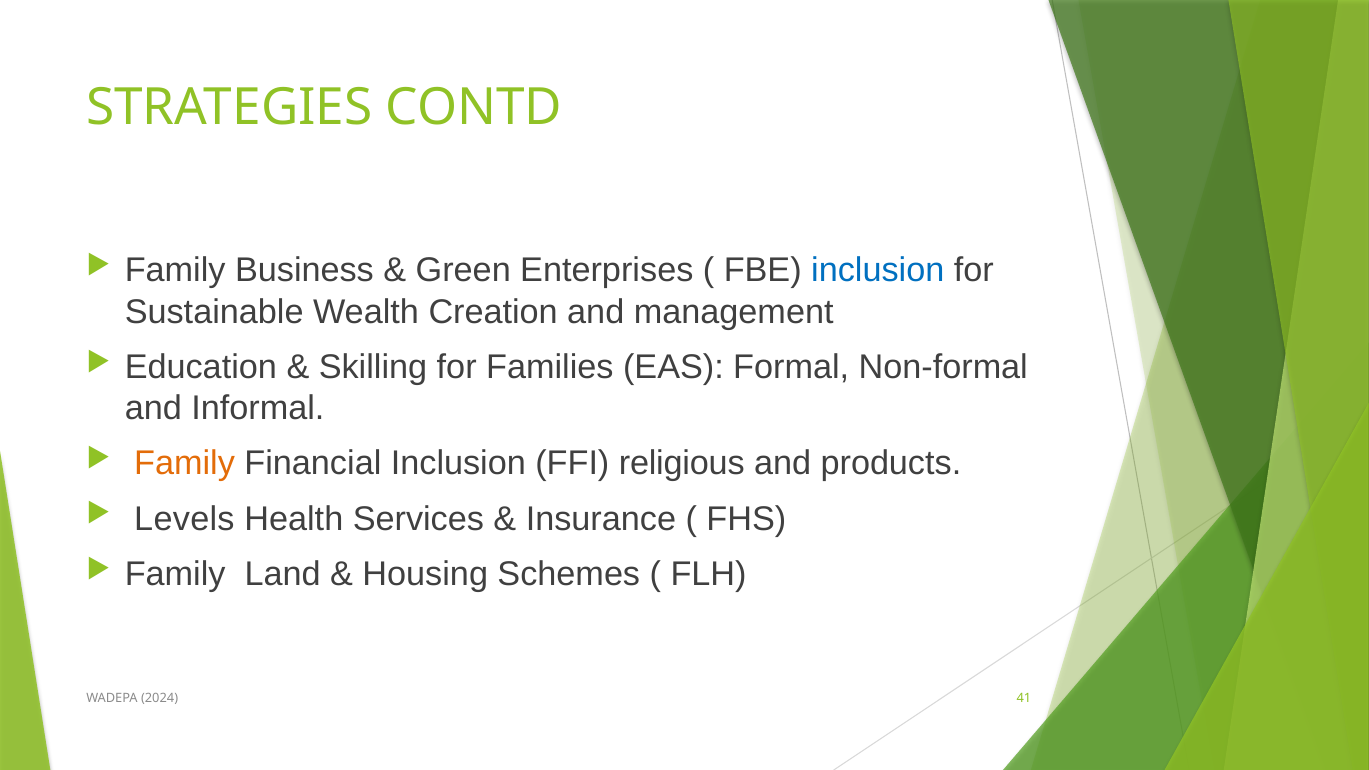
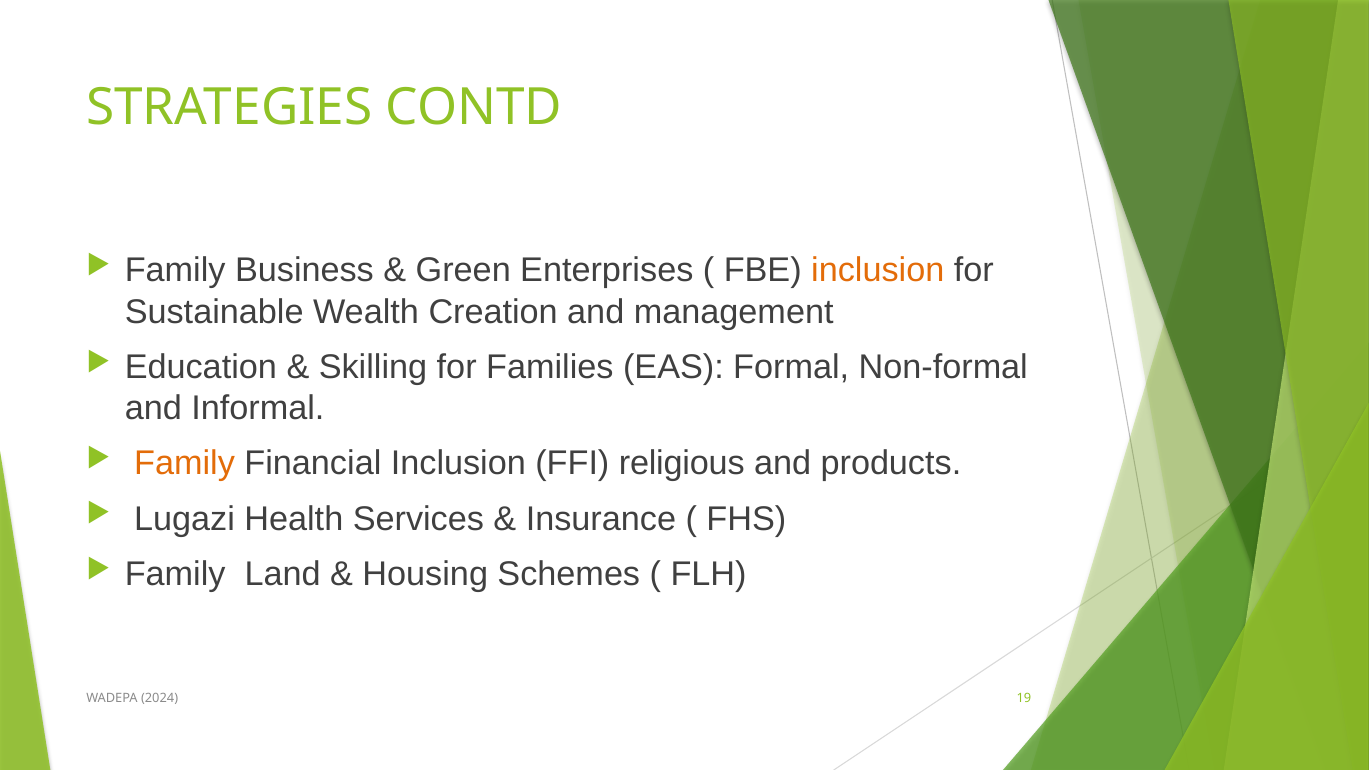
inclusion colour: blue -> orange (878, 271)
Levels: Levels -> Lugazi (185, 519)
41: 41 -> 19 (1024, 699)
